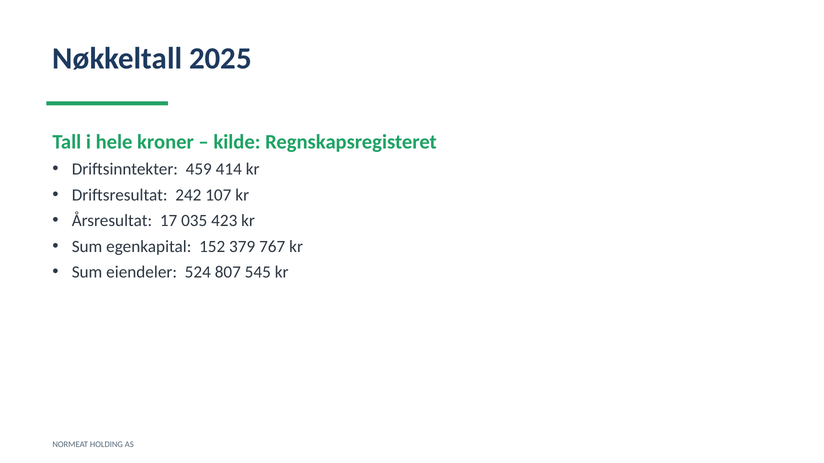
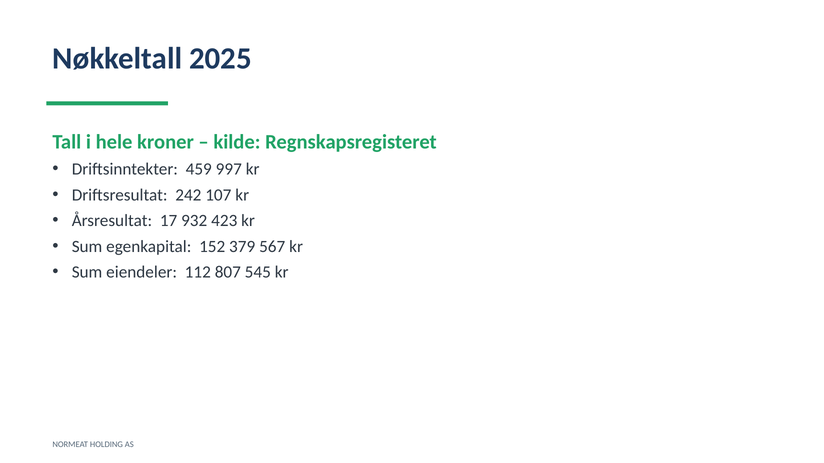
414: 414 -> 997 (229, 169)
035: 035 -> 932 (194, 221)
767: 767 -> 567 (272, 247)
524: 524 -> 112 (198, 273)
